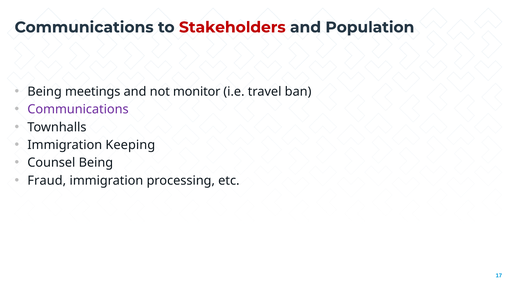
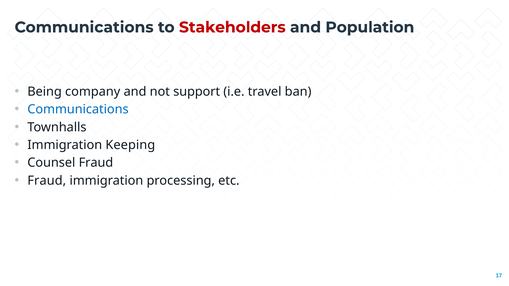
meetings: meetings -> company (93, 92)
monitor: monitor -> support (197, 92)
Communications colour: purple -> blue (78, 110)
Counsel Being: Being -> Fraud (96, 163)
